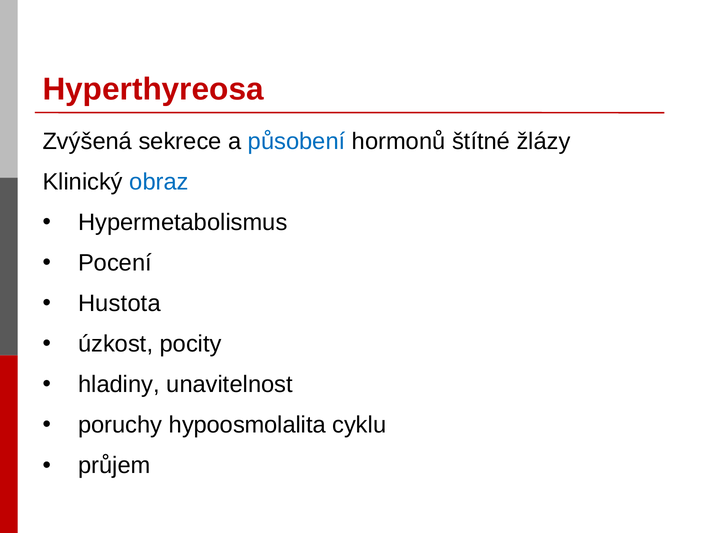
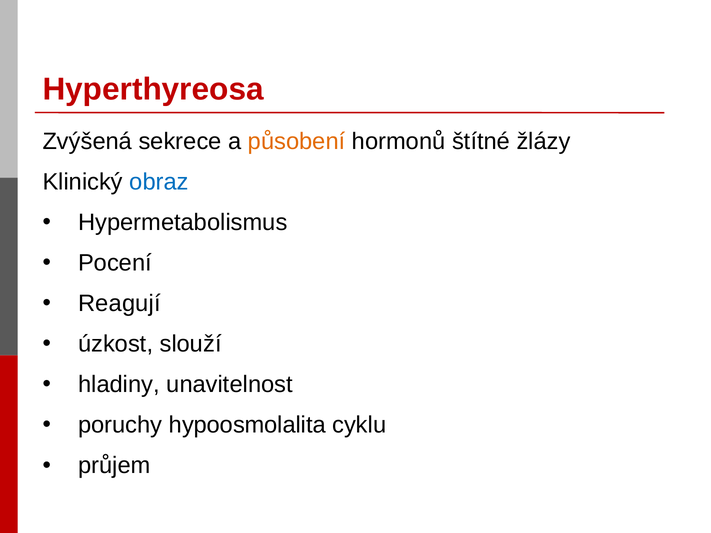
působení colour: blue -> orange (297, 141)
Hustota: Hustota -> Reagují (119, 304)
pocity: pocity -> slouží (191, 344)
